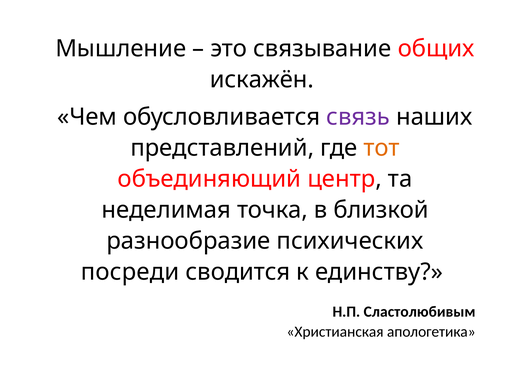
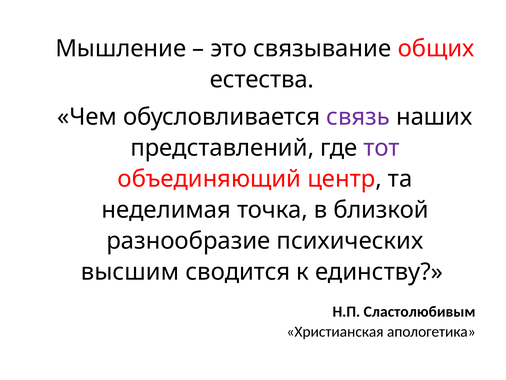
искажён: искажён -> естества (262, 79)
тот colour: orange -> purple (382, 148)
посреди: посреди -> высшим (130, 272)
